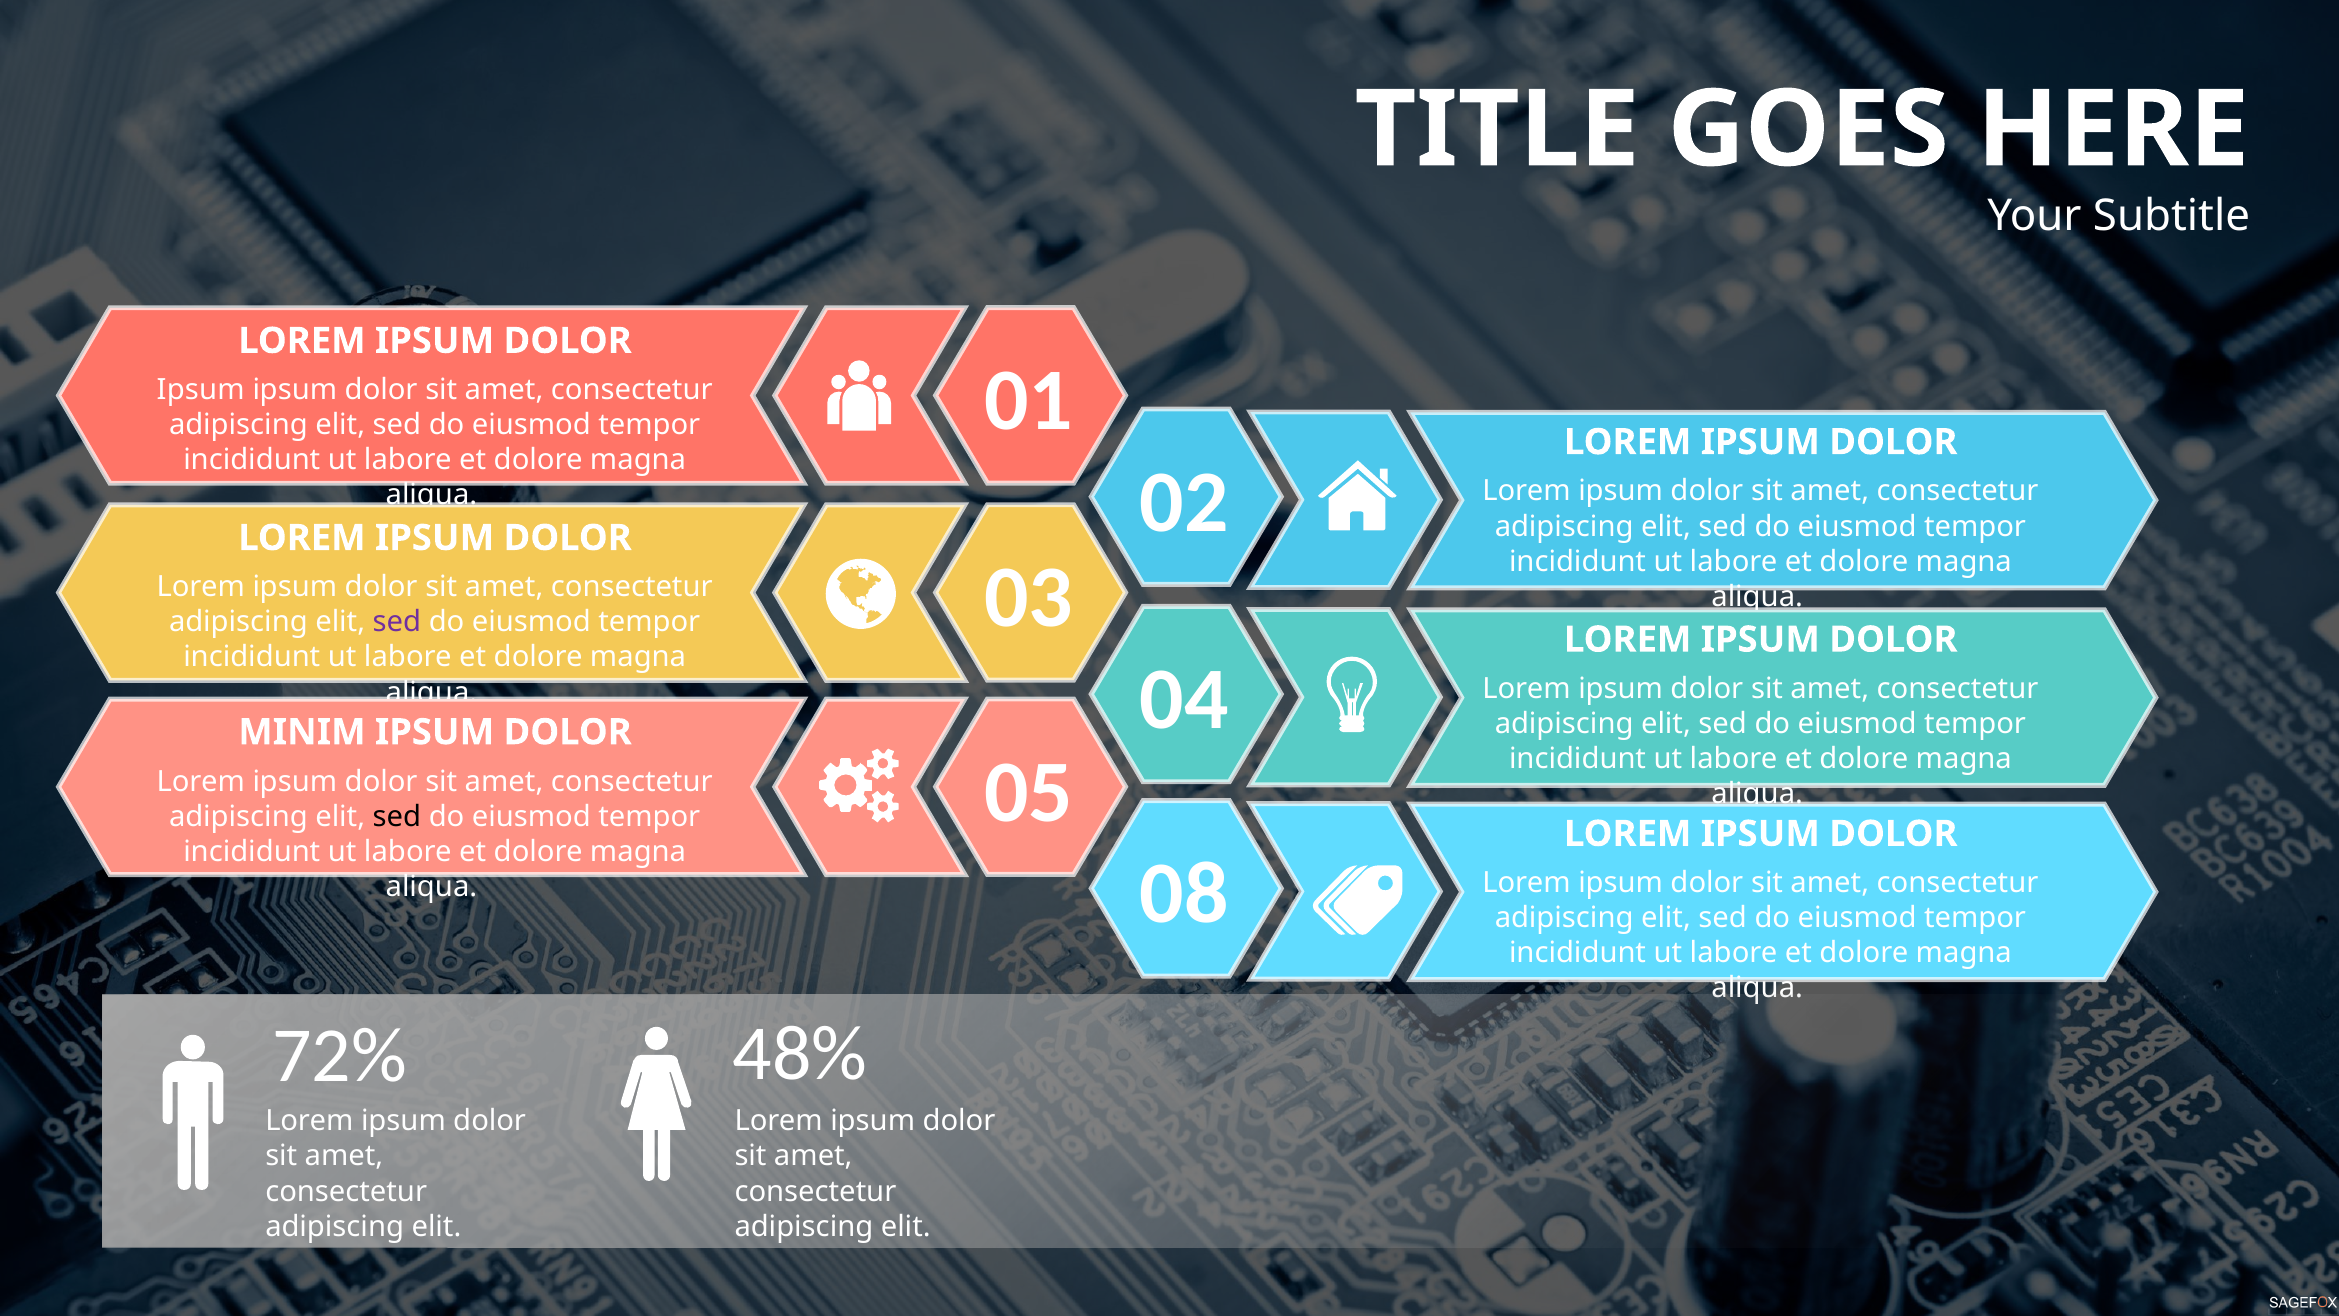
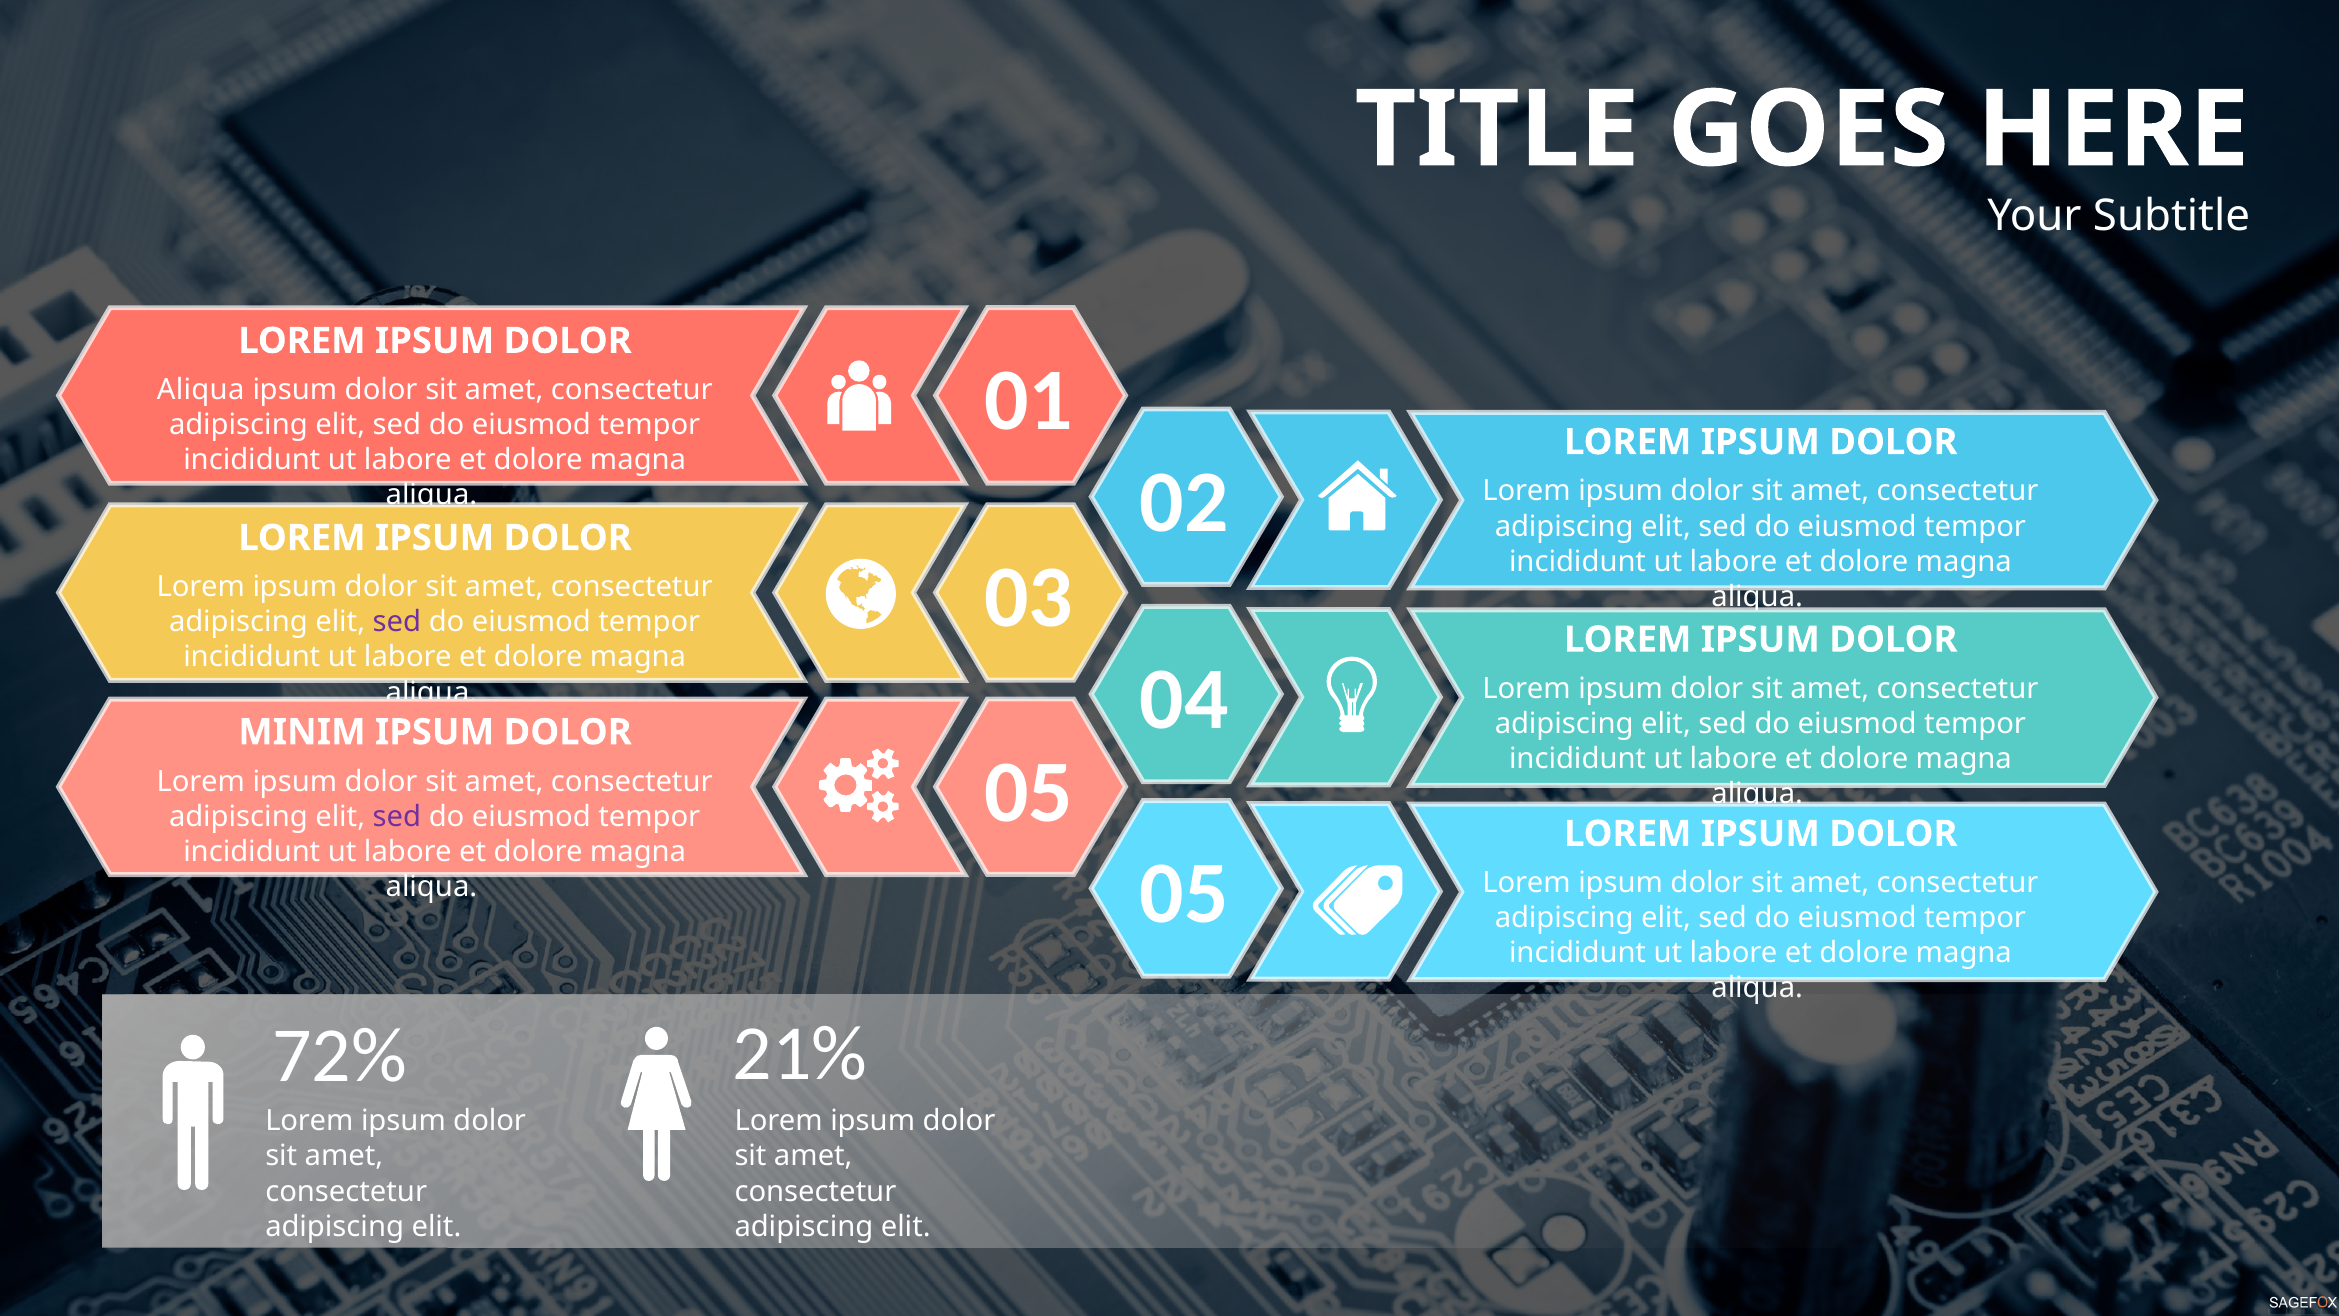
Ipsum: Ipsum -> Aliqua (201, 390)
sed colour: black -> purple (397, 816)
08: 08 -> 05 (1184, 894)
48%: 48% -> 21% (800, 1054)
